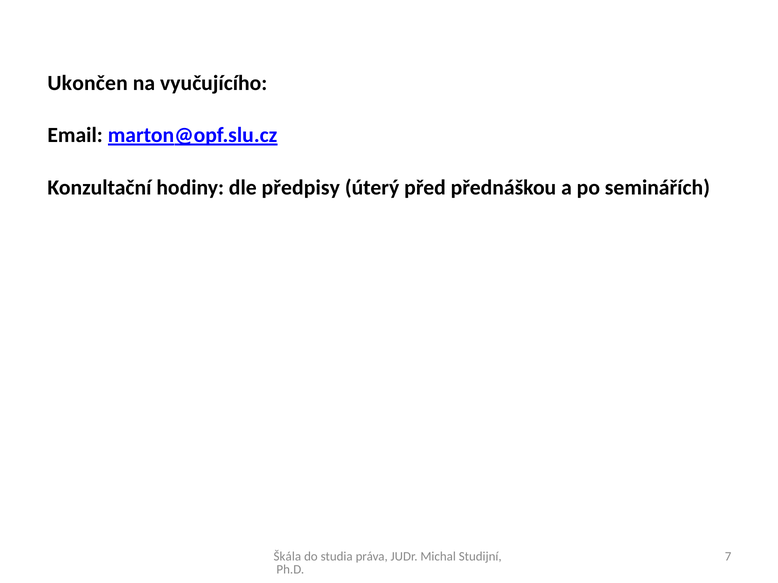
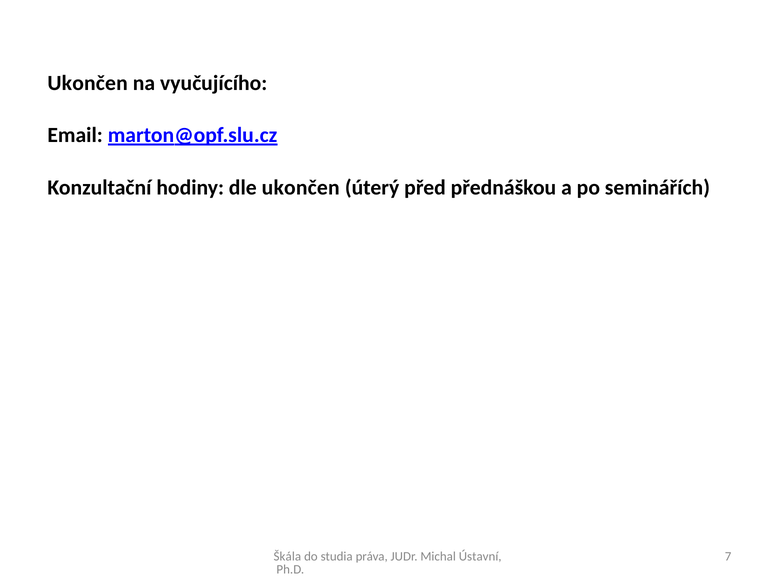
dle předpisy: předpisy -> ukončen (301, 188)
Studijní: Studijní -> Ústavní (480, 557)
